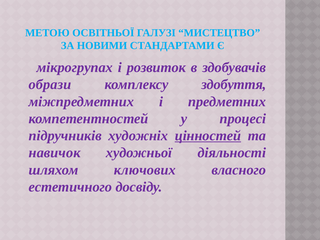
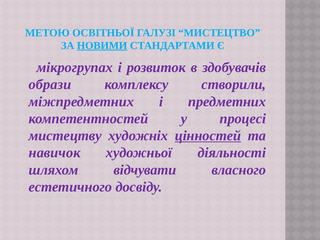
НОВИМИ underline: none -> present (102, 46)
здобуття: здобуття -> створили (234, 85)
підручників: підручників -> мистецтву (65, 136)
ключових: ключових -> відчувати (145, 170)
